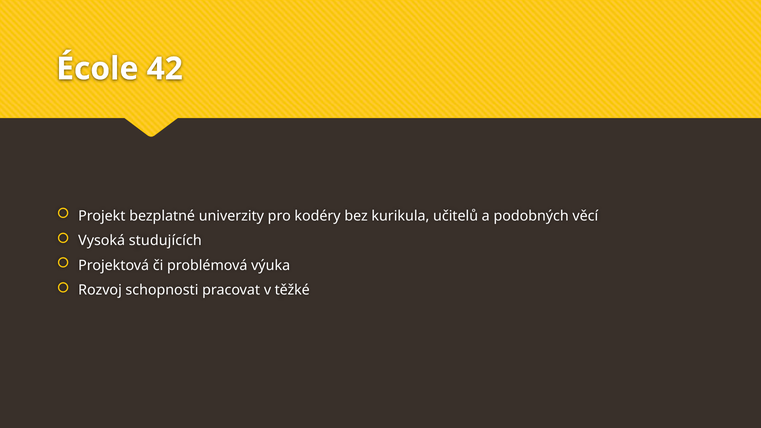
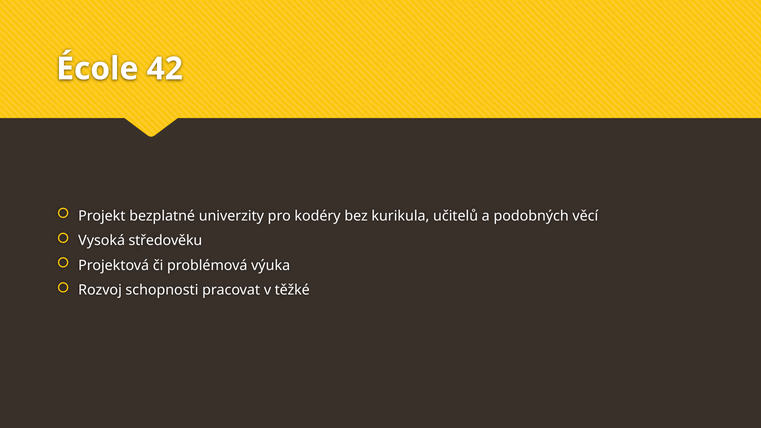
studujících: studujících -> středověku (165, 241)
